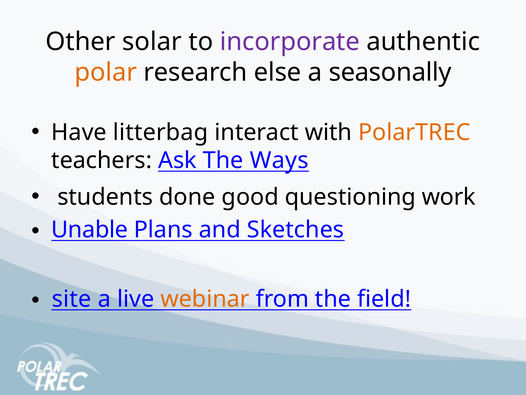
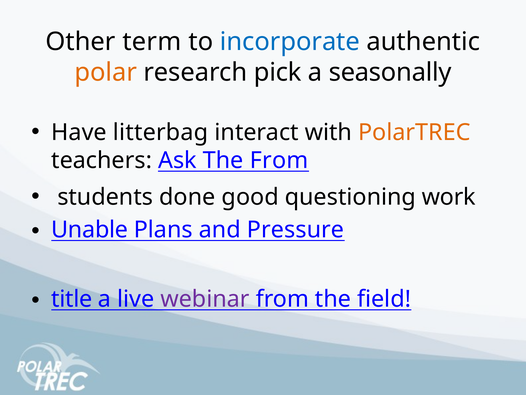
solar: solar -> term (152, 42)
incorporate colour: purple -> blue (290, 42)
else: else -> pick (278, 72)
The Ways: Ways -> From (279, 160)
Sketches: Sketches -> Pressure (295, 230)
site: site -> title (72, 299)
webinar colour: orange -> purple (205, 299)
